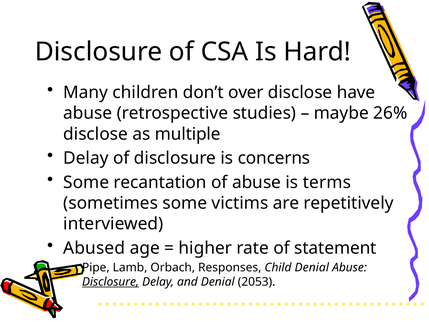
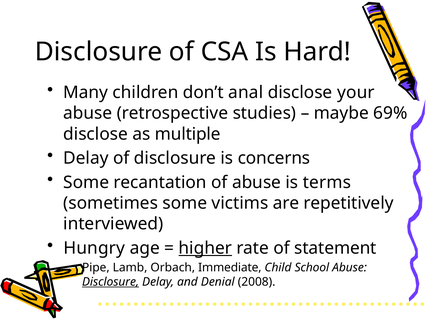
over: over -> anal (246, 92)
have: have -> your (356, 92)
26%: 26% -> 69% (390, 113)
Abused: Abused -> Hungry (94, 248)
higher underline: none -> present (205, 248)
Responses: Responses -> Immediate (230, 267)
Child Denial: Denial -> School (312, 267)
2053: 2053 -> 2008 (257, 282)
